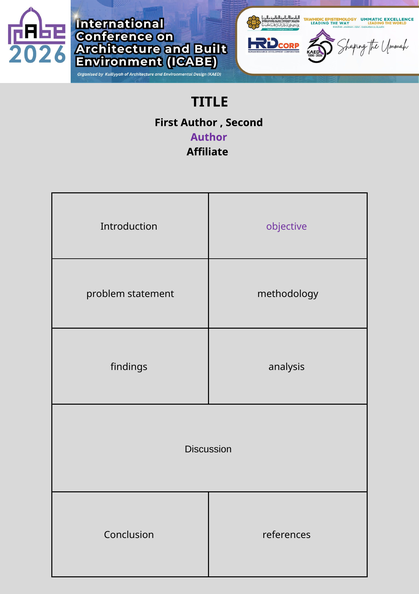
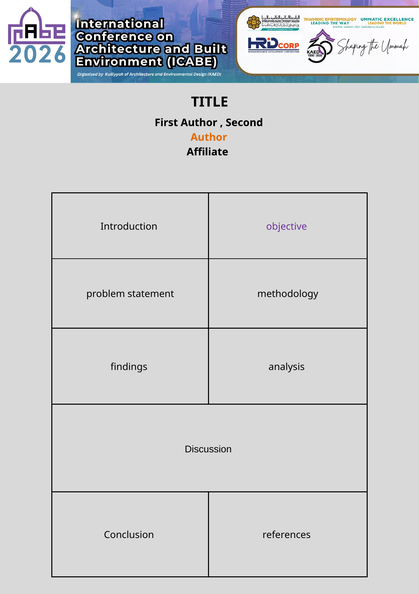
Author colour: purple -> orange (209, 137)
